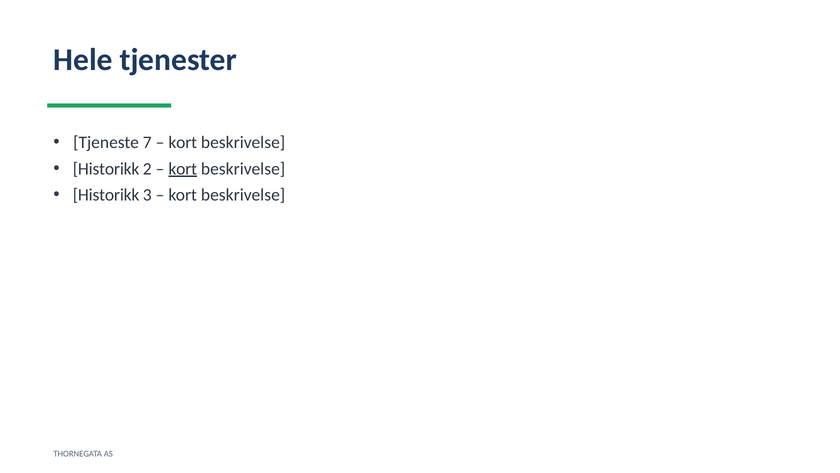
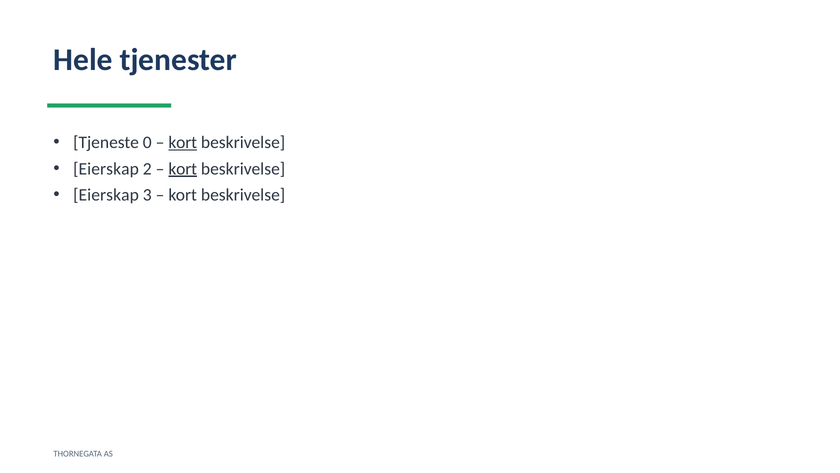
7: 7 -> 0 (147, 142)
kort underline: none -> present (183, 142)
Historikk: Historikk -> Eierskap (106, 169)
Historikk: Historikk -> Eierskap (106, 195)
